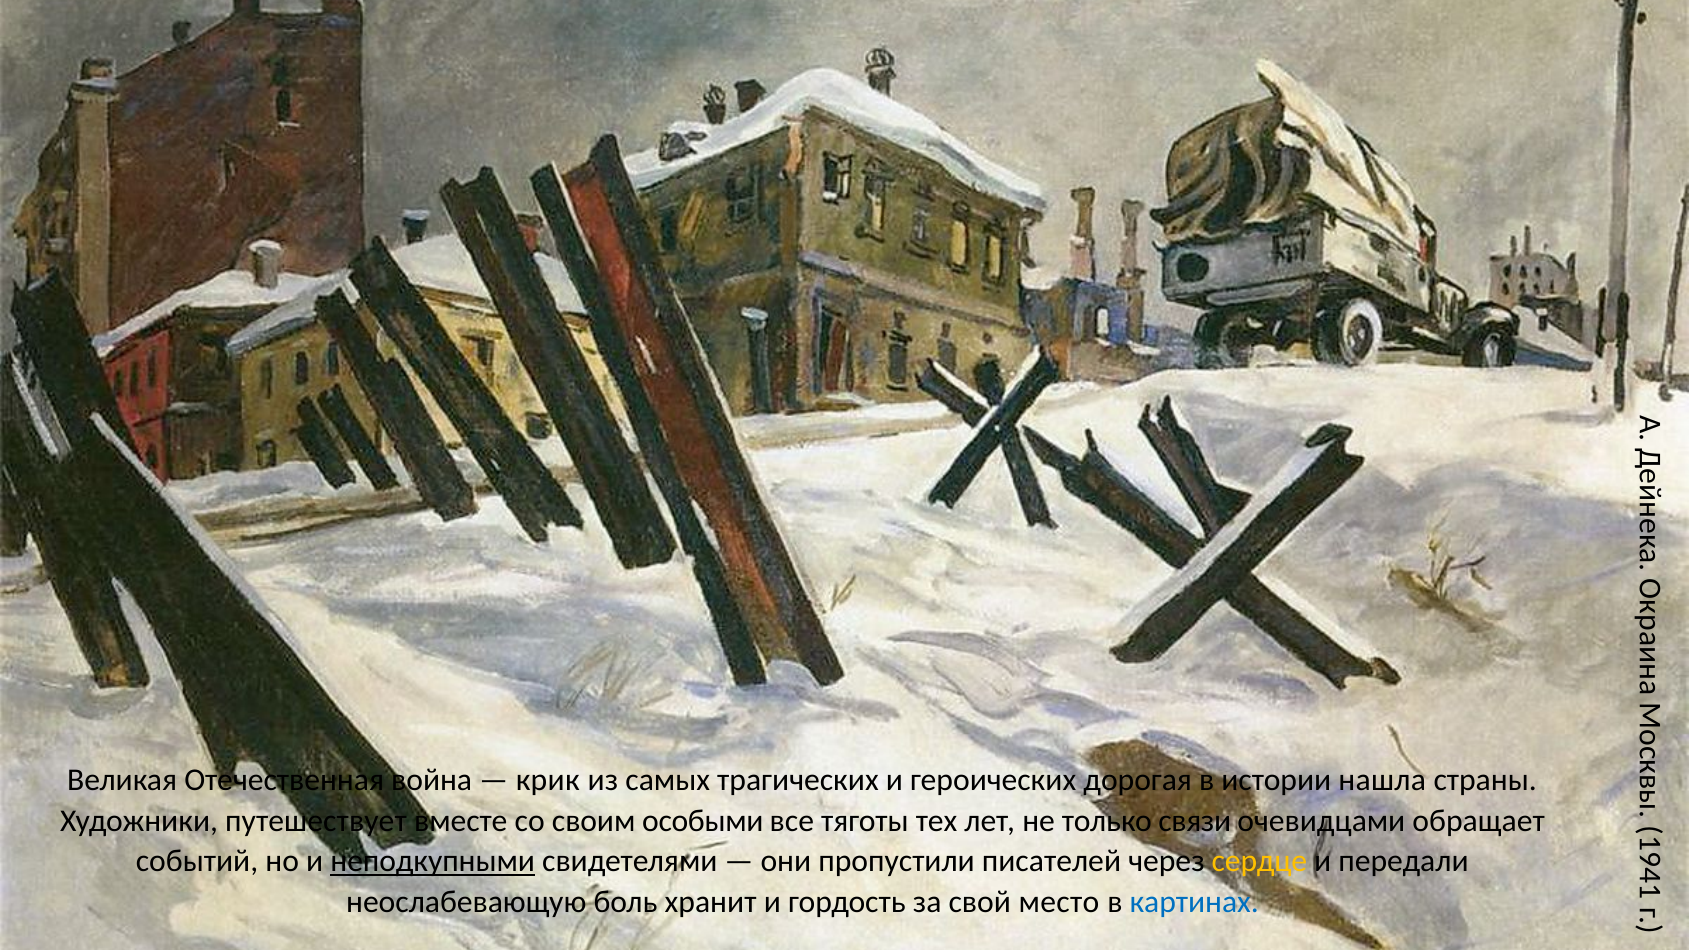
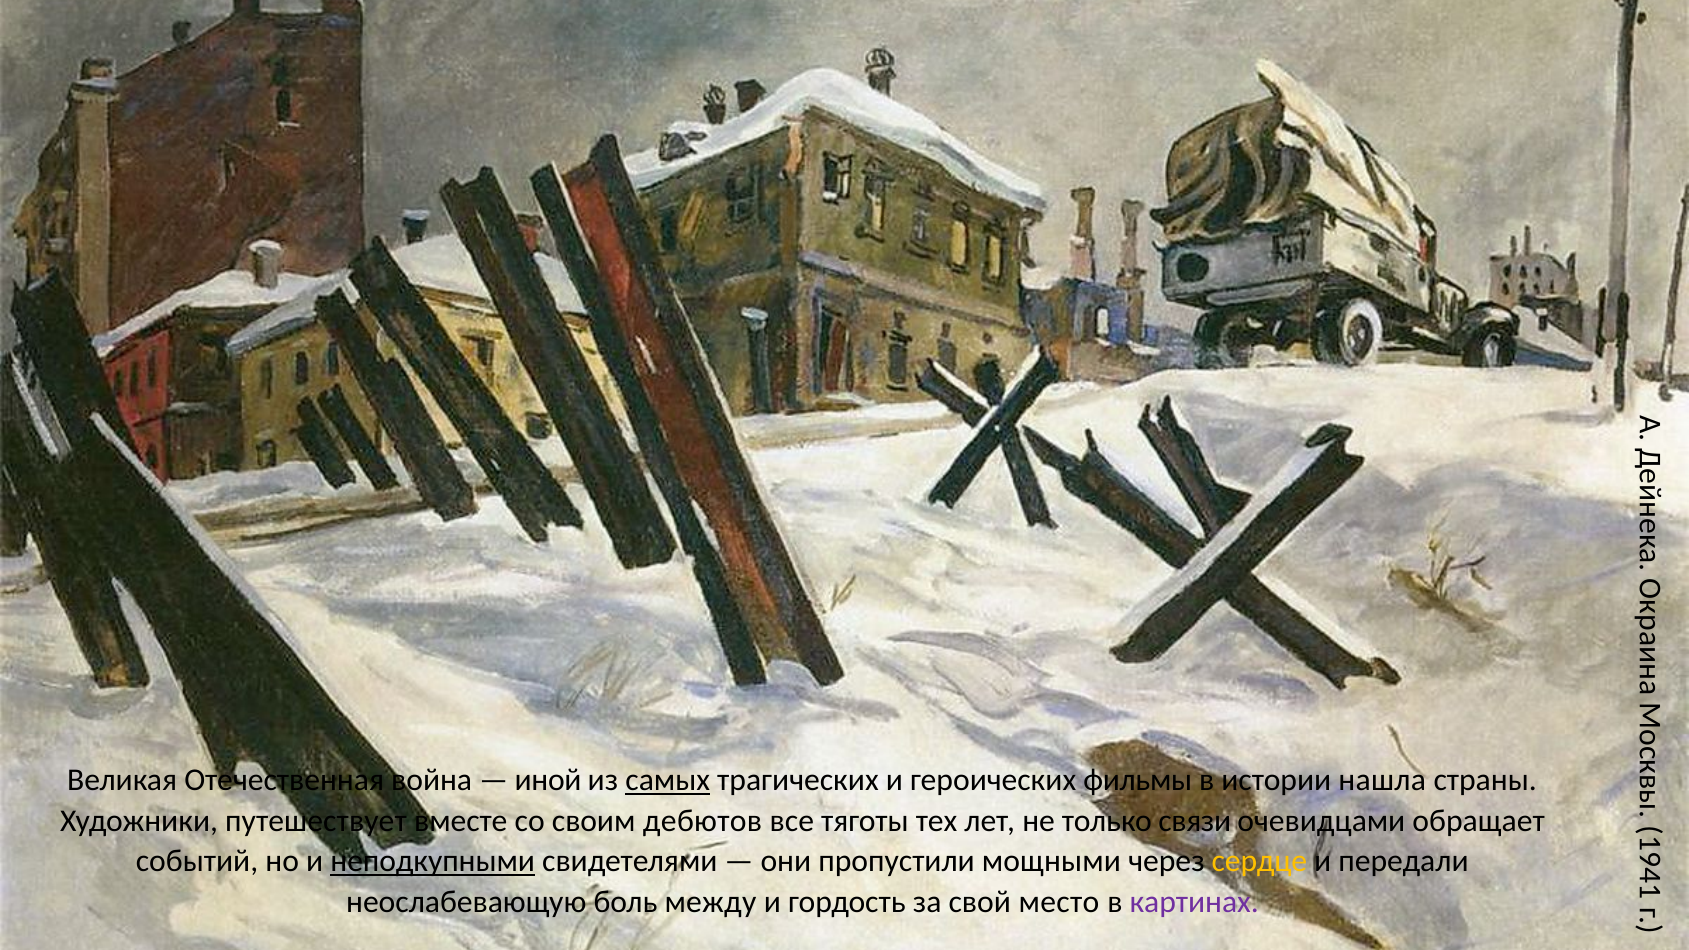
крик: крик -> иной (548, 780)
самых underline: none -> present (668, 780)
дорогая: дорогая -> фильмы (1138, 780)
особыми: особыми -> дебютов (703, 821)
писателей: писателей -> мощными (1051, 861)
хранит: хранит -> между (711, 902)
картинах colour: blue -> purple (1194, 902)
